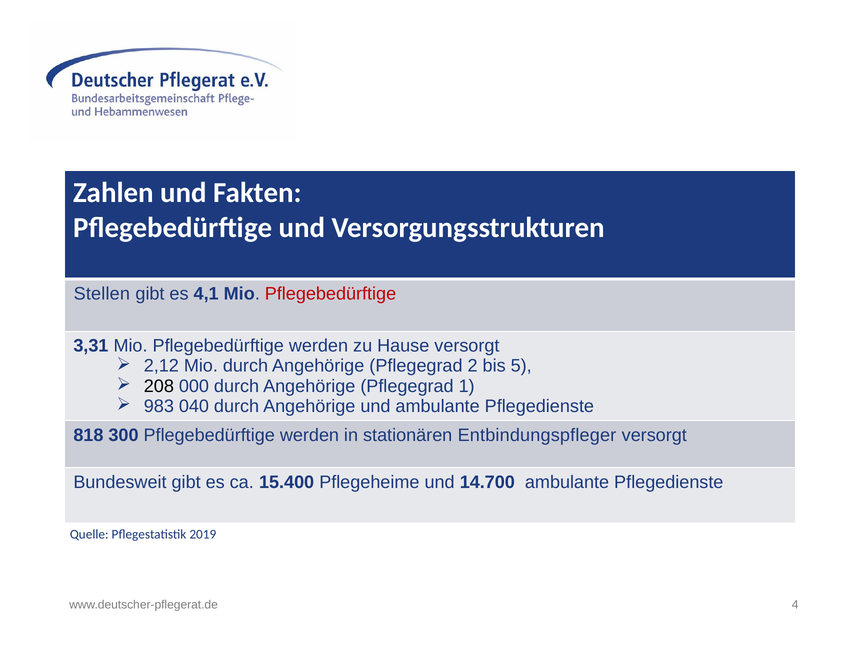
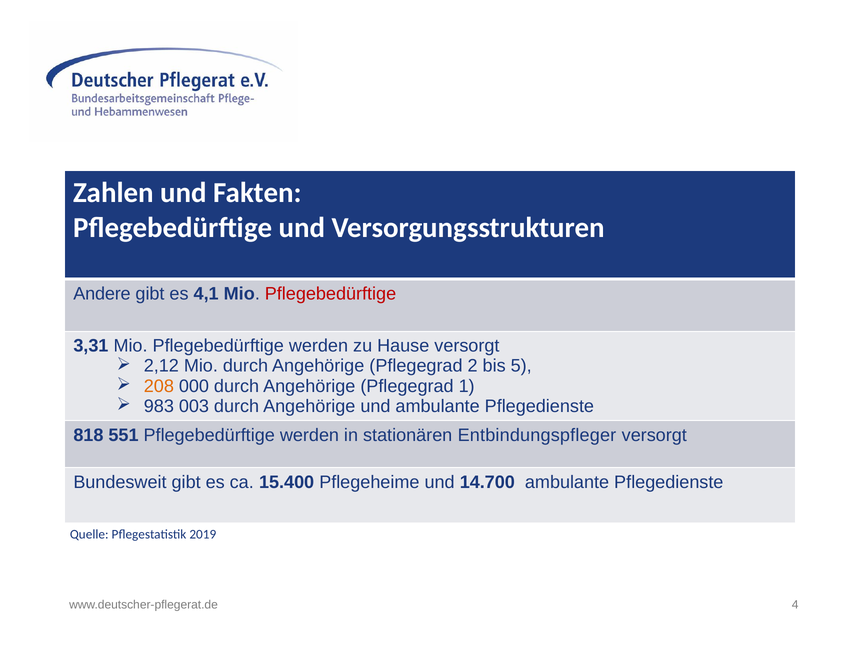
Stellen: Stellen -> Andere (102, 294)
208 colour: black -> orange (159, 386)
040: 040 -> 003 (194, 406)
300: 300 -> 551 (124, 435)
